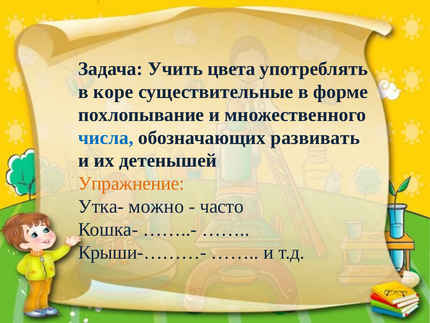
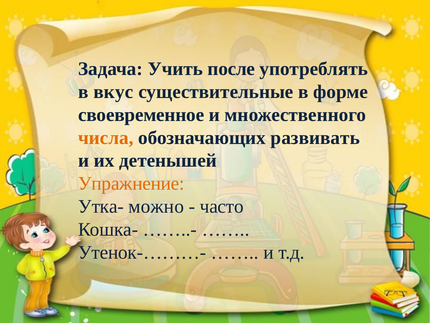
цвета: цвета -> после (231, 69)
коре: коре -> вкус (113, 92)
похлопывание: похлопывание -> своевременное (141, 115)
числа colour: blue -> orange (106, 137)
Крыши-………-: Крыши-………- -> Утенок-………- (142, 252)
